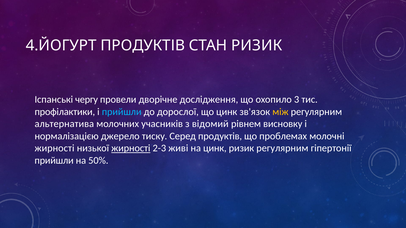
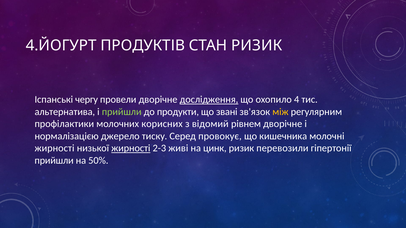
дослідження underline: none -> present (209, 100)
3: 3 -> 4 (297, 100)
профілактики: профілактики -> альтернатива (65, 112)
прийшли colour: light blue -> light green (122, 112)
дорослої: дорослої -> продукти (178, 112)
що цинк: цинк -> звані (227, 112)
альтернатива: альтернатива -> профілактики (64, 124)
учасників: учасників -> корисних (162, 124)
рівнем висновку: висновку -> дворічне (283, 124)
Серед продуктів: продуктів -> провокує (220, 136)
проблемах: проблемах -> кишечника (283, 136)
ризик регулярним: регулярним -> перевозили (282, 149)
